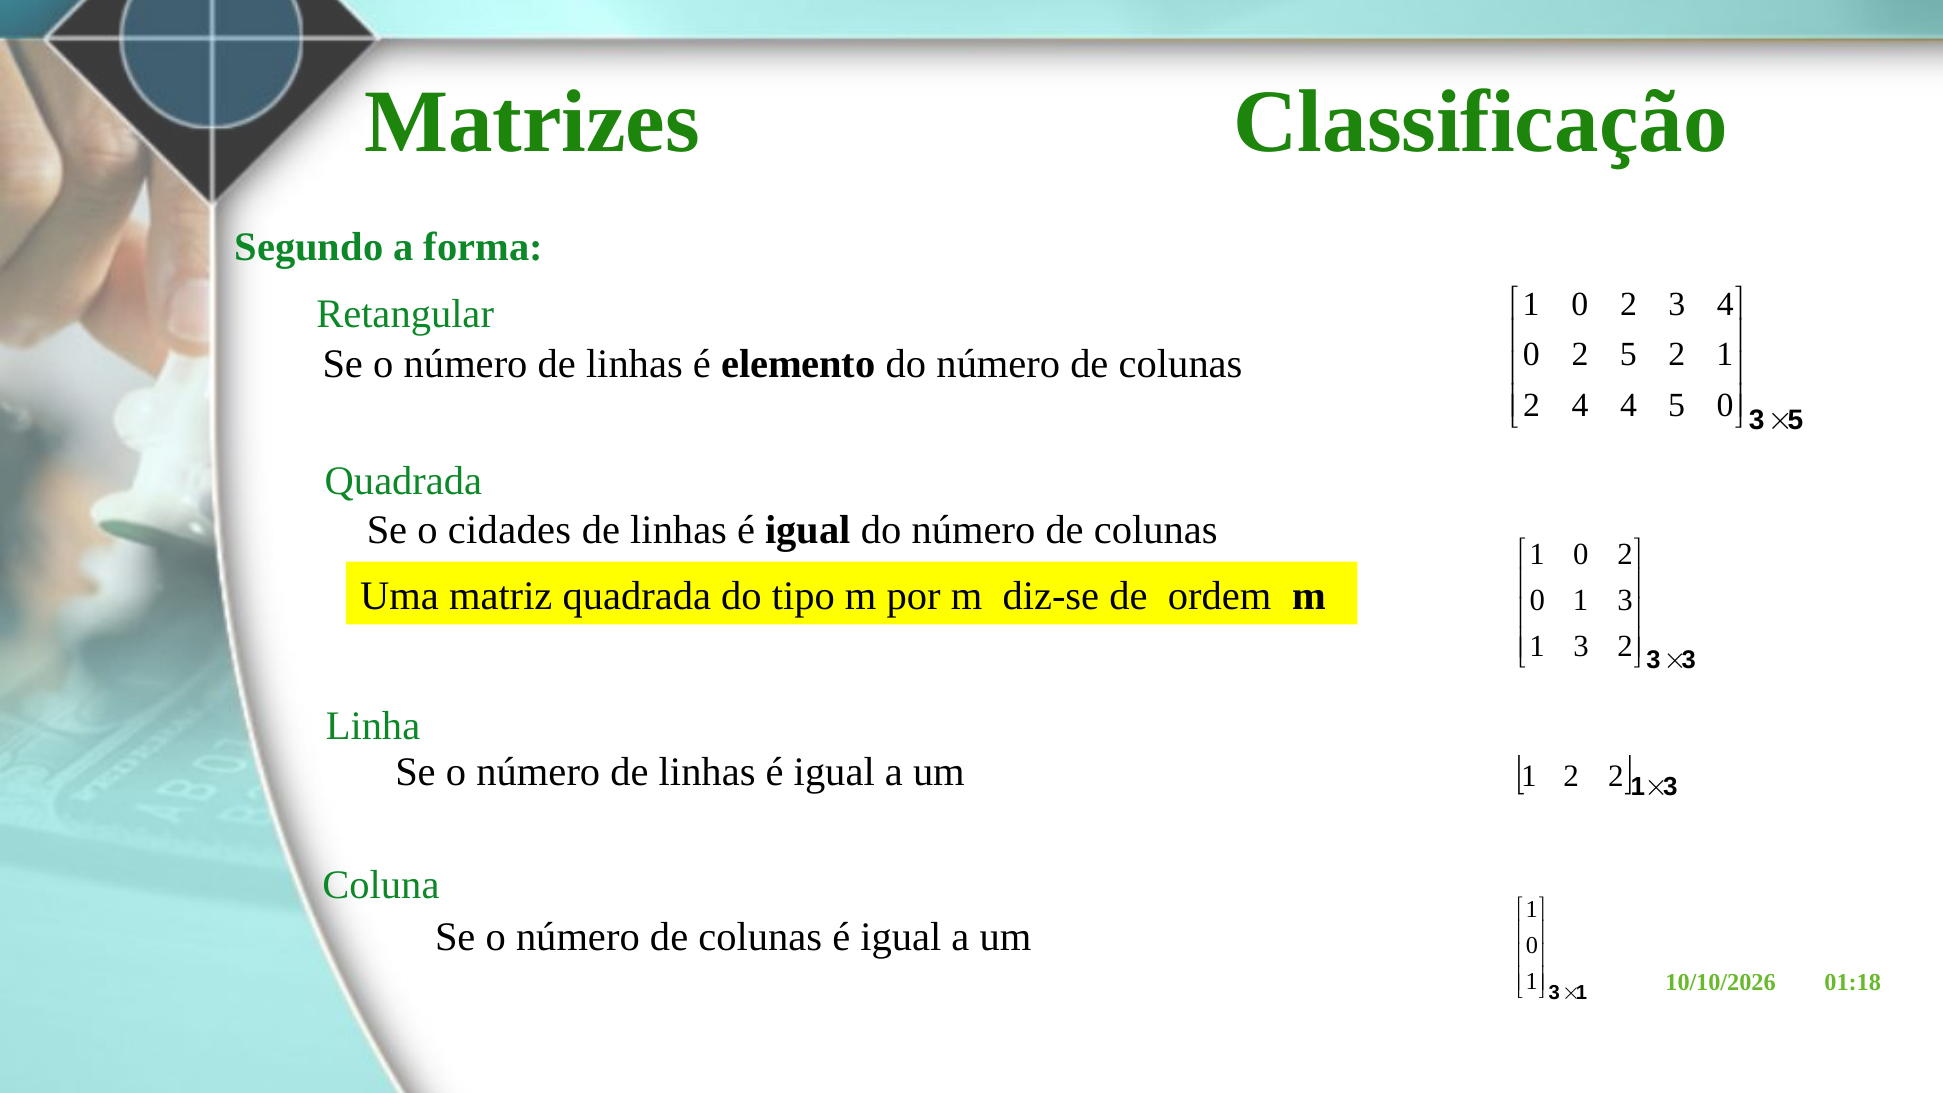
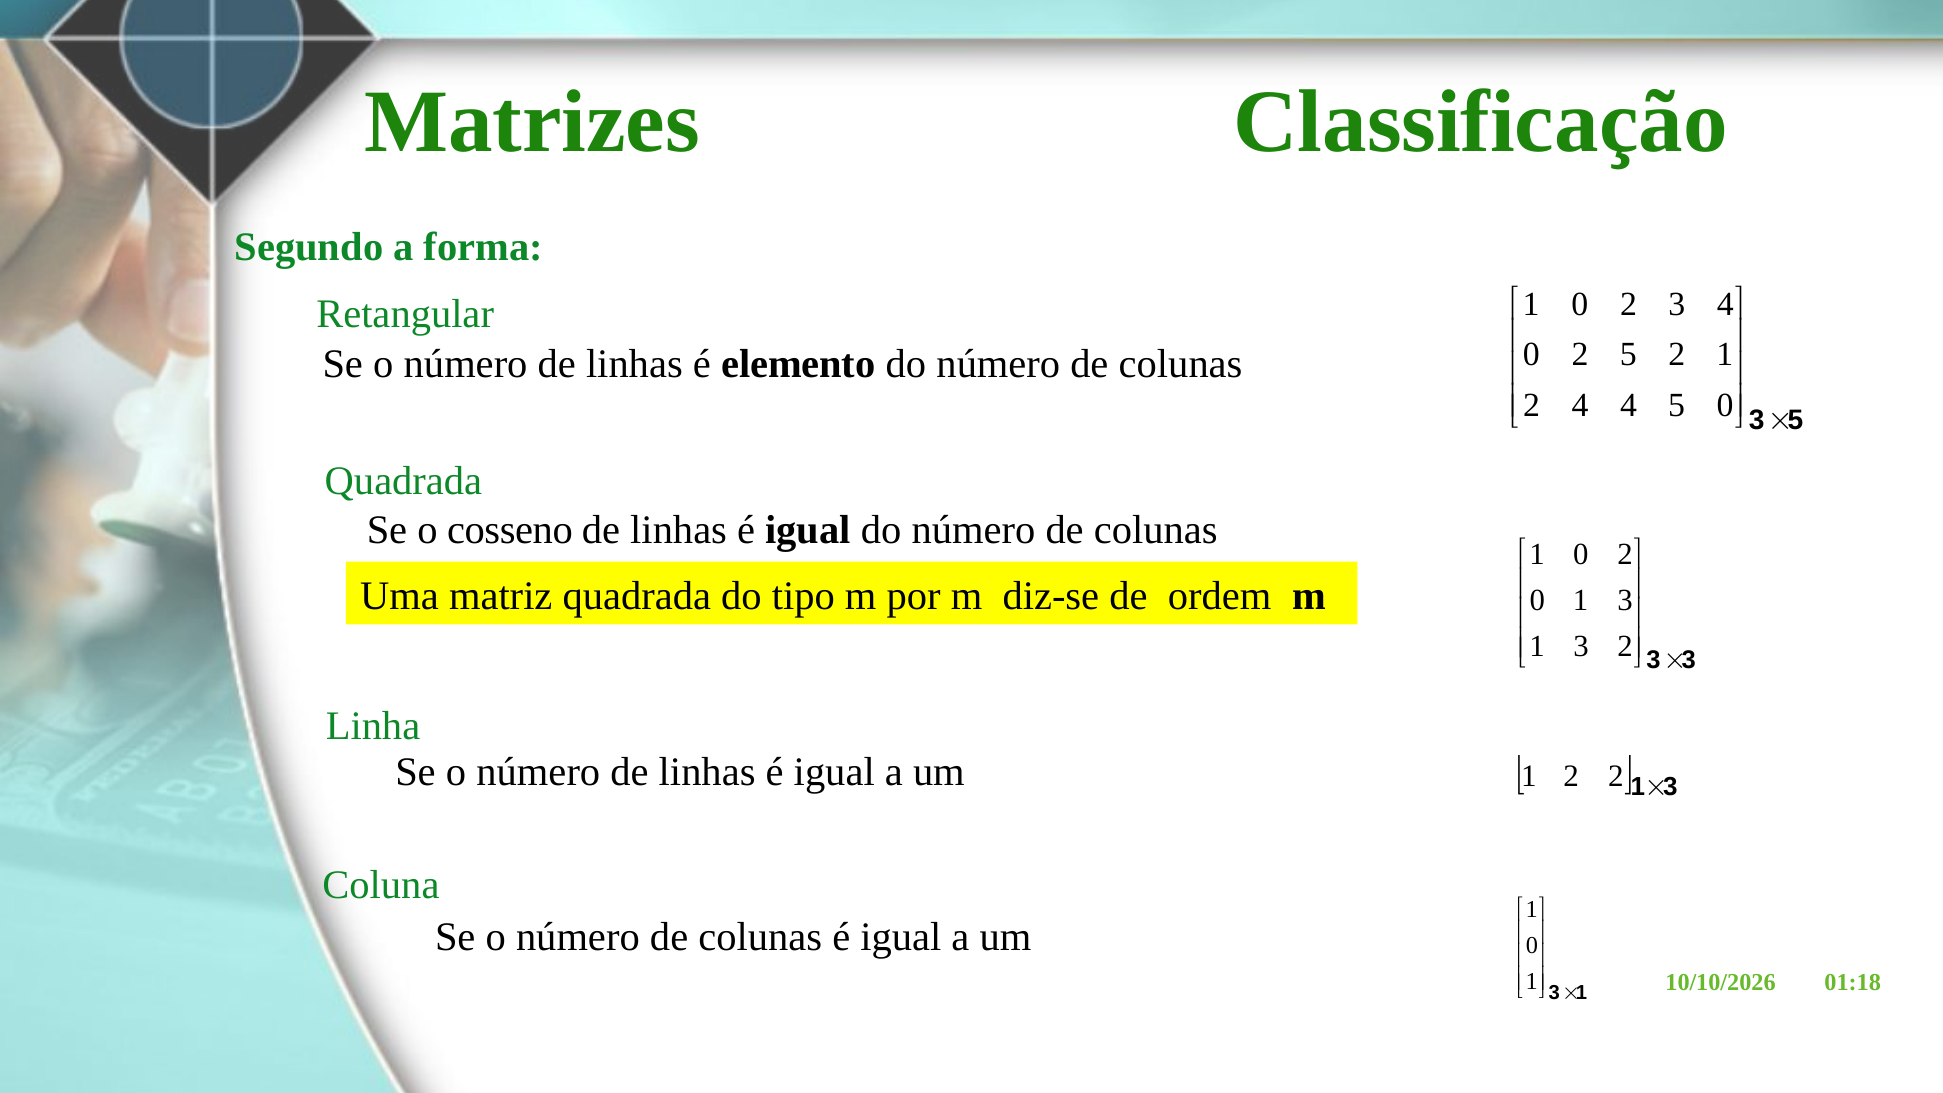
cidades: cidades -> cosseno (510, 530)
